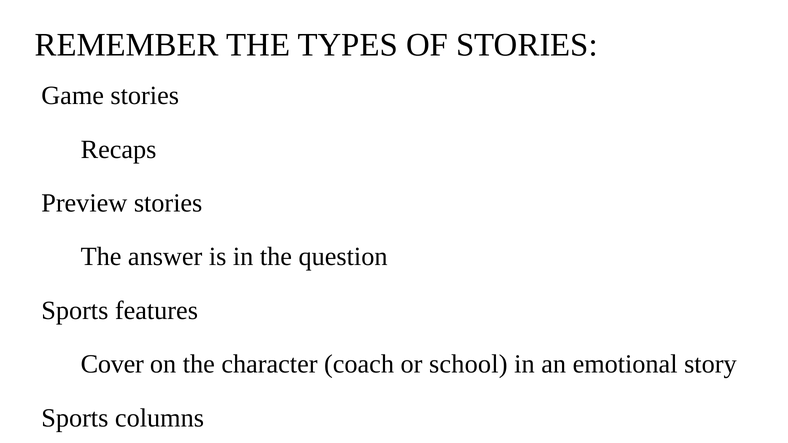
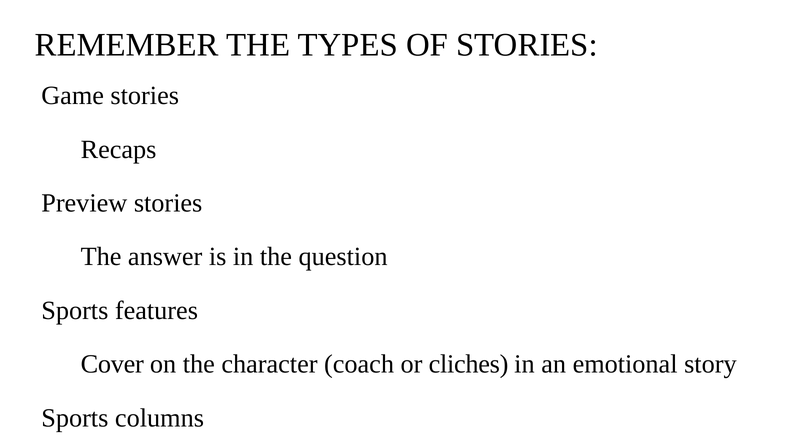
school: school -> cliches (469, 364)
